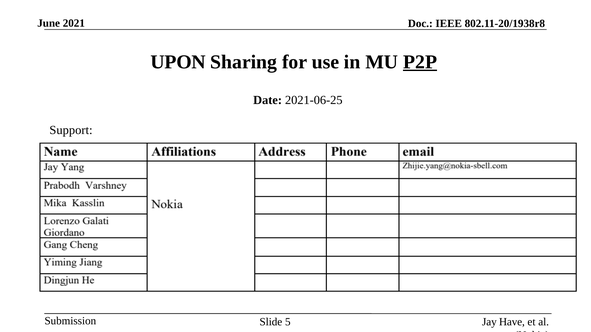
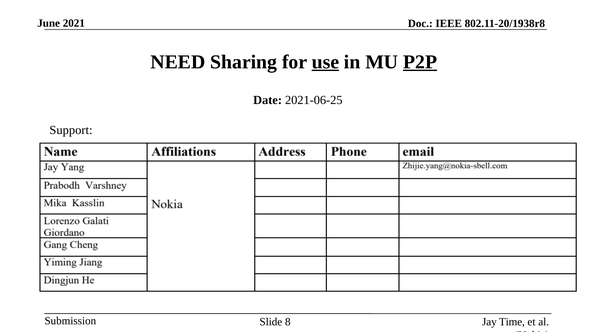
UPON: UPON -> NEED (178, 62)
use underline: none -> present (325, 62)
5: 5 -> 8 (288, 322)
Have: Have -> Time (512, 322)
